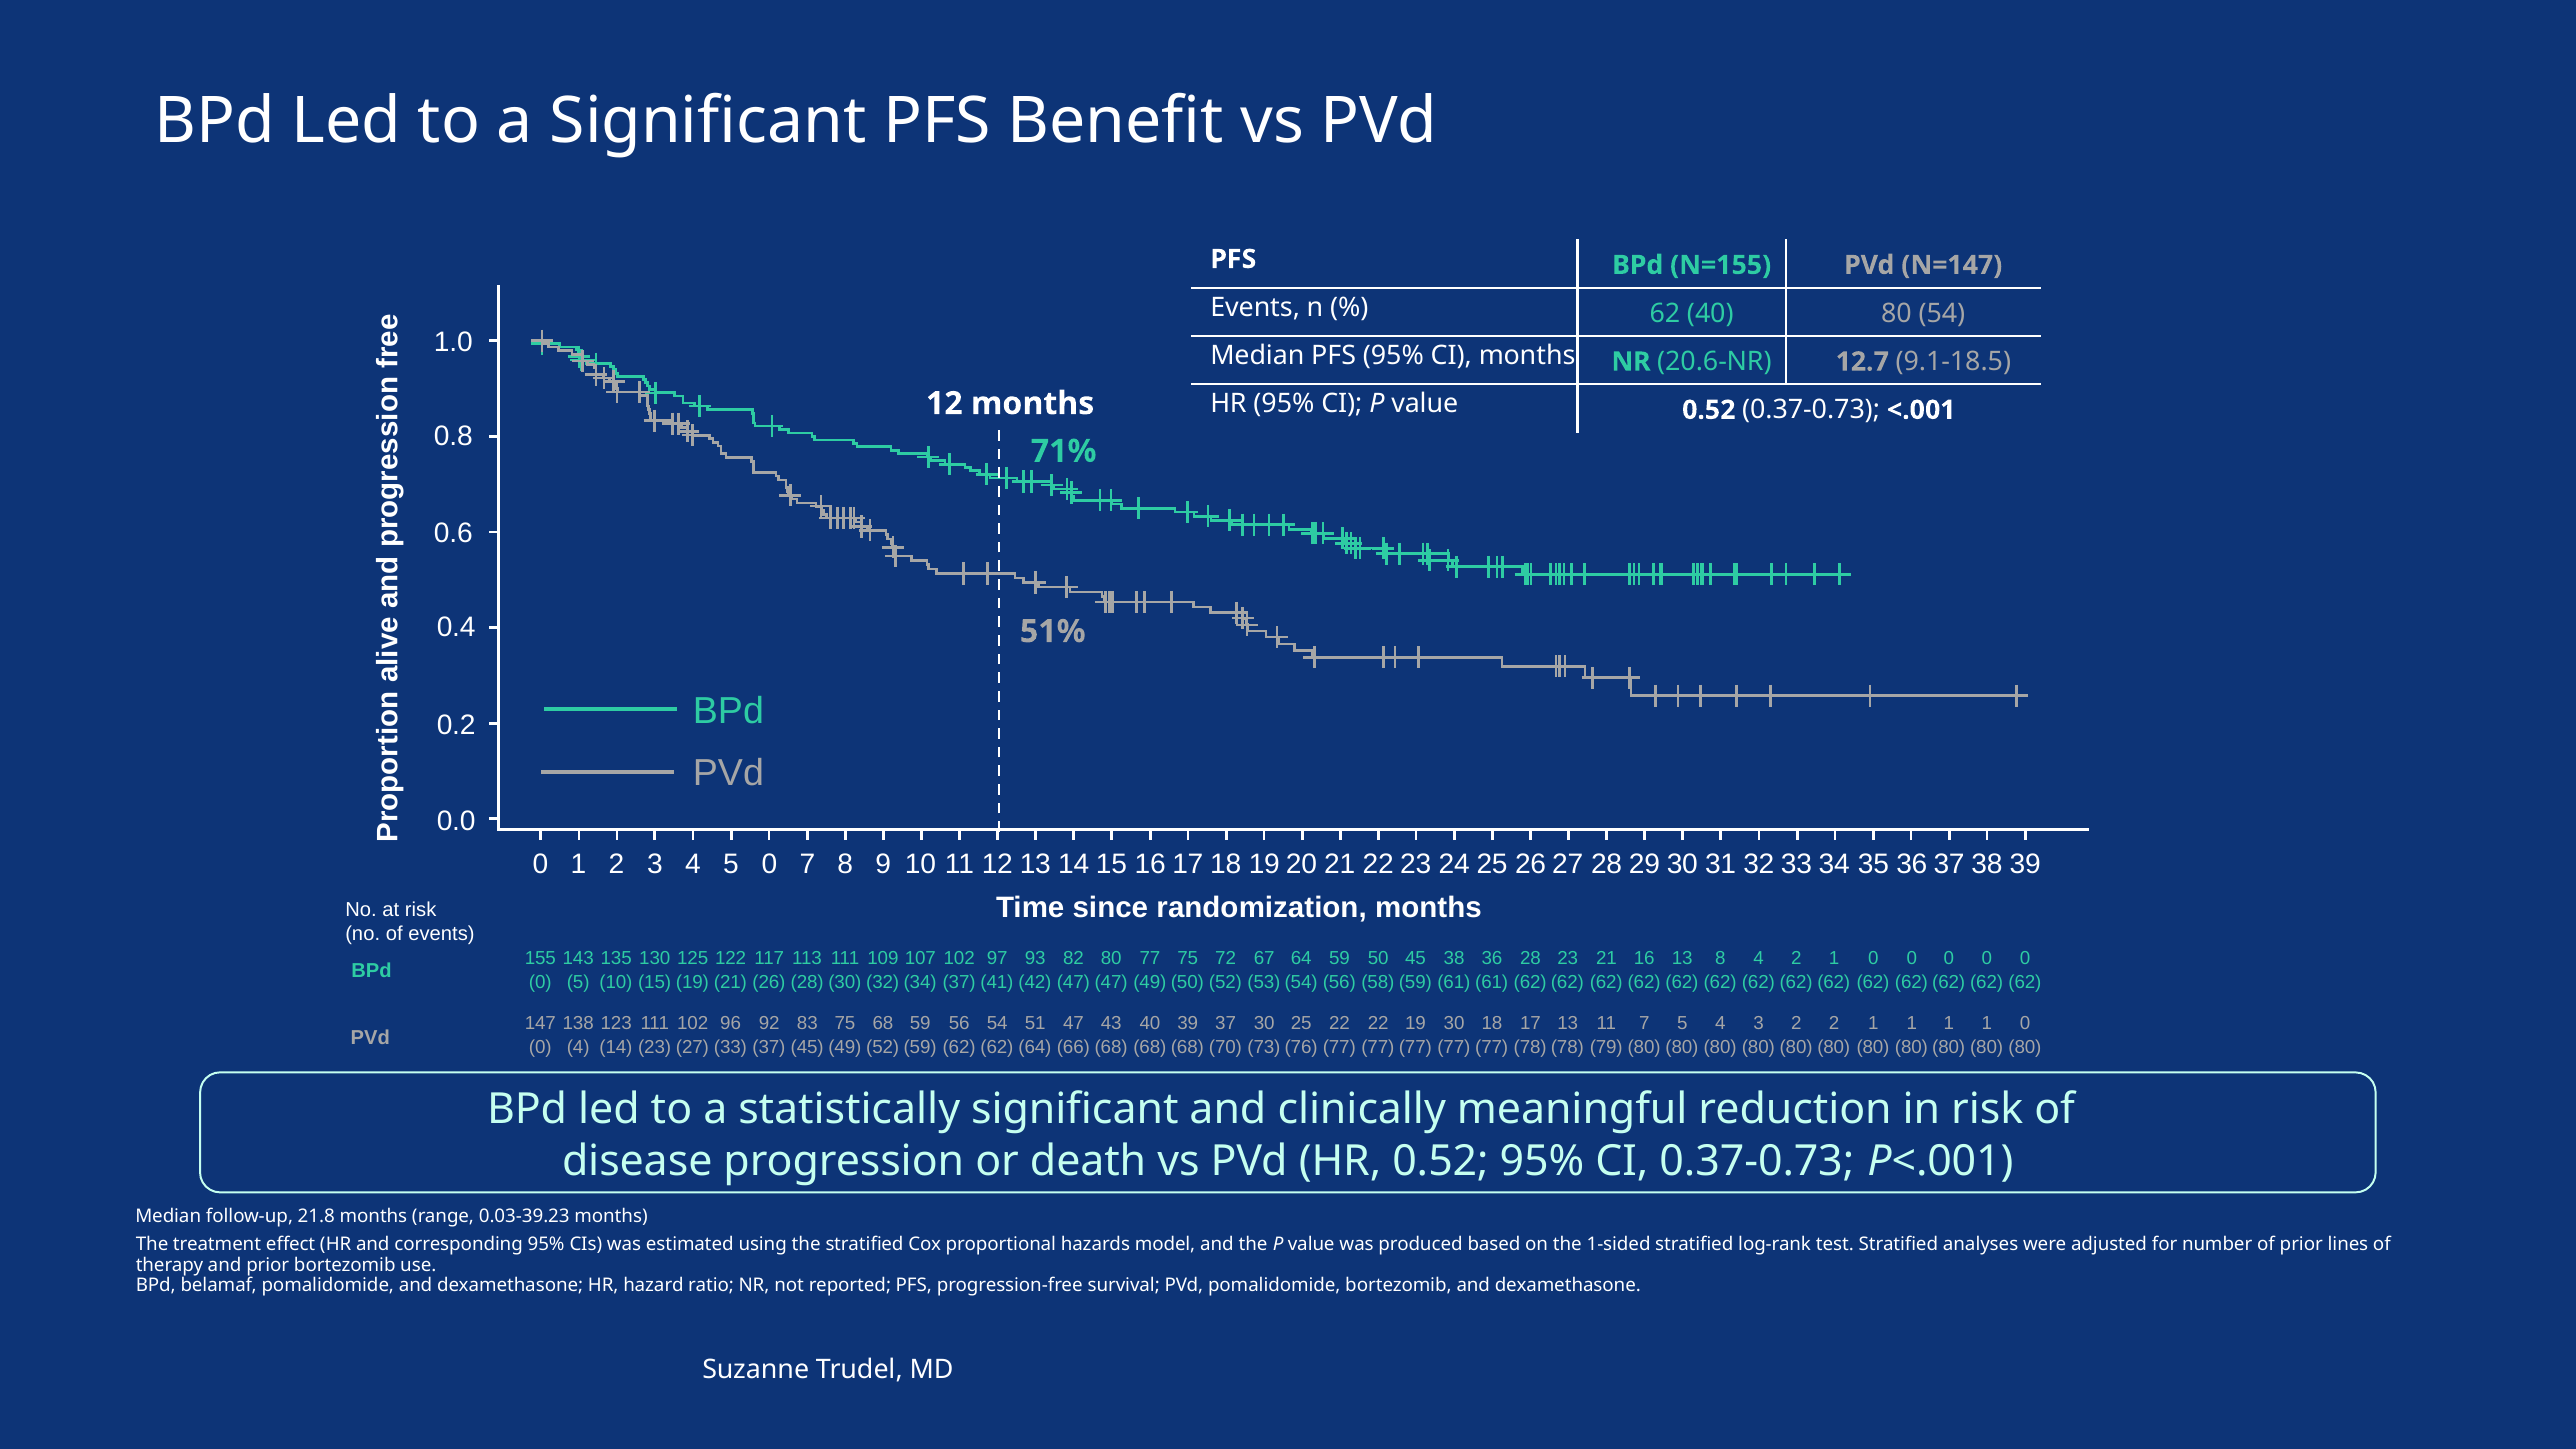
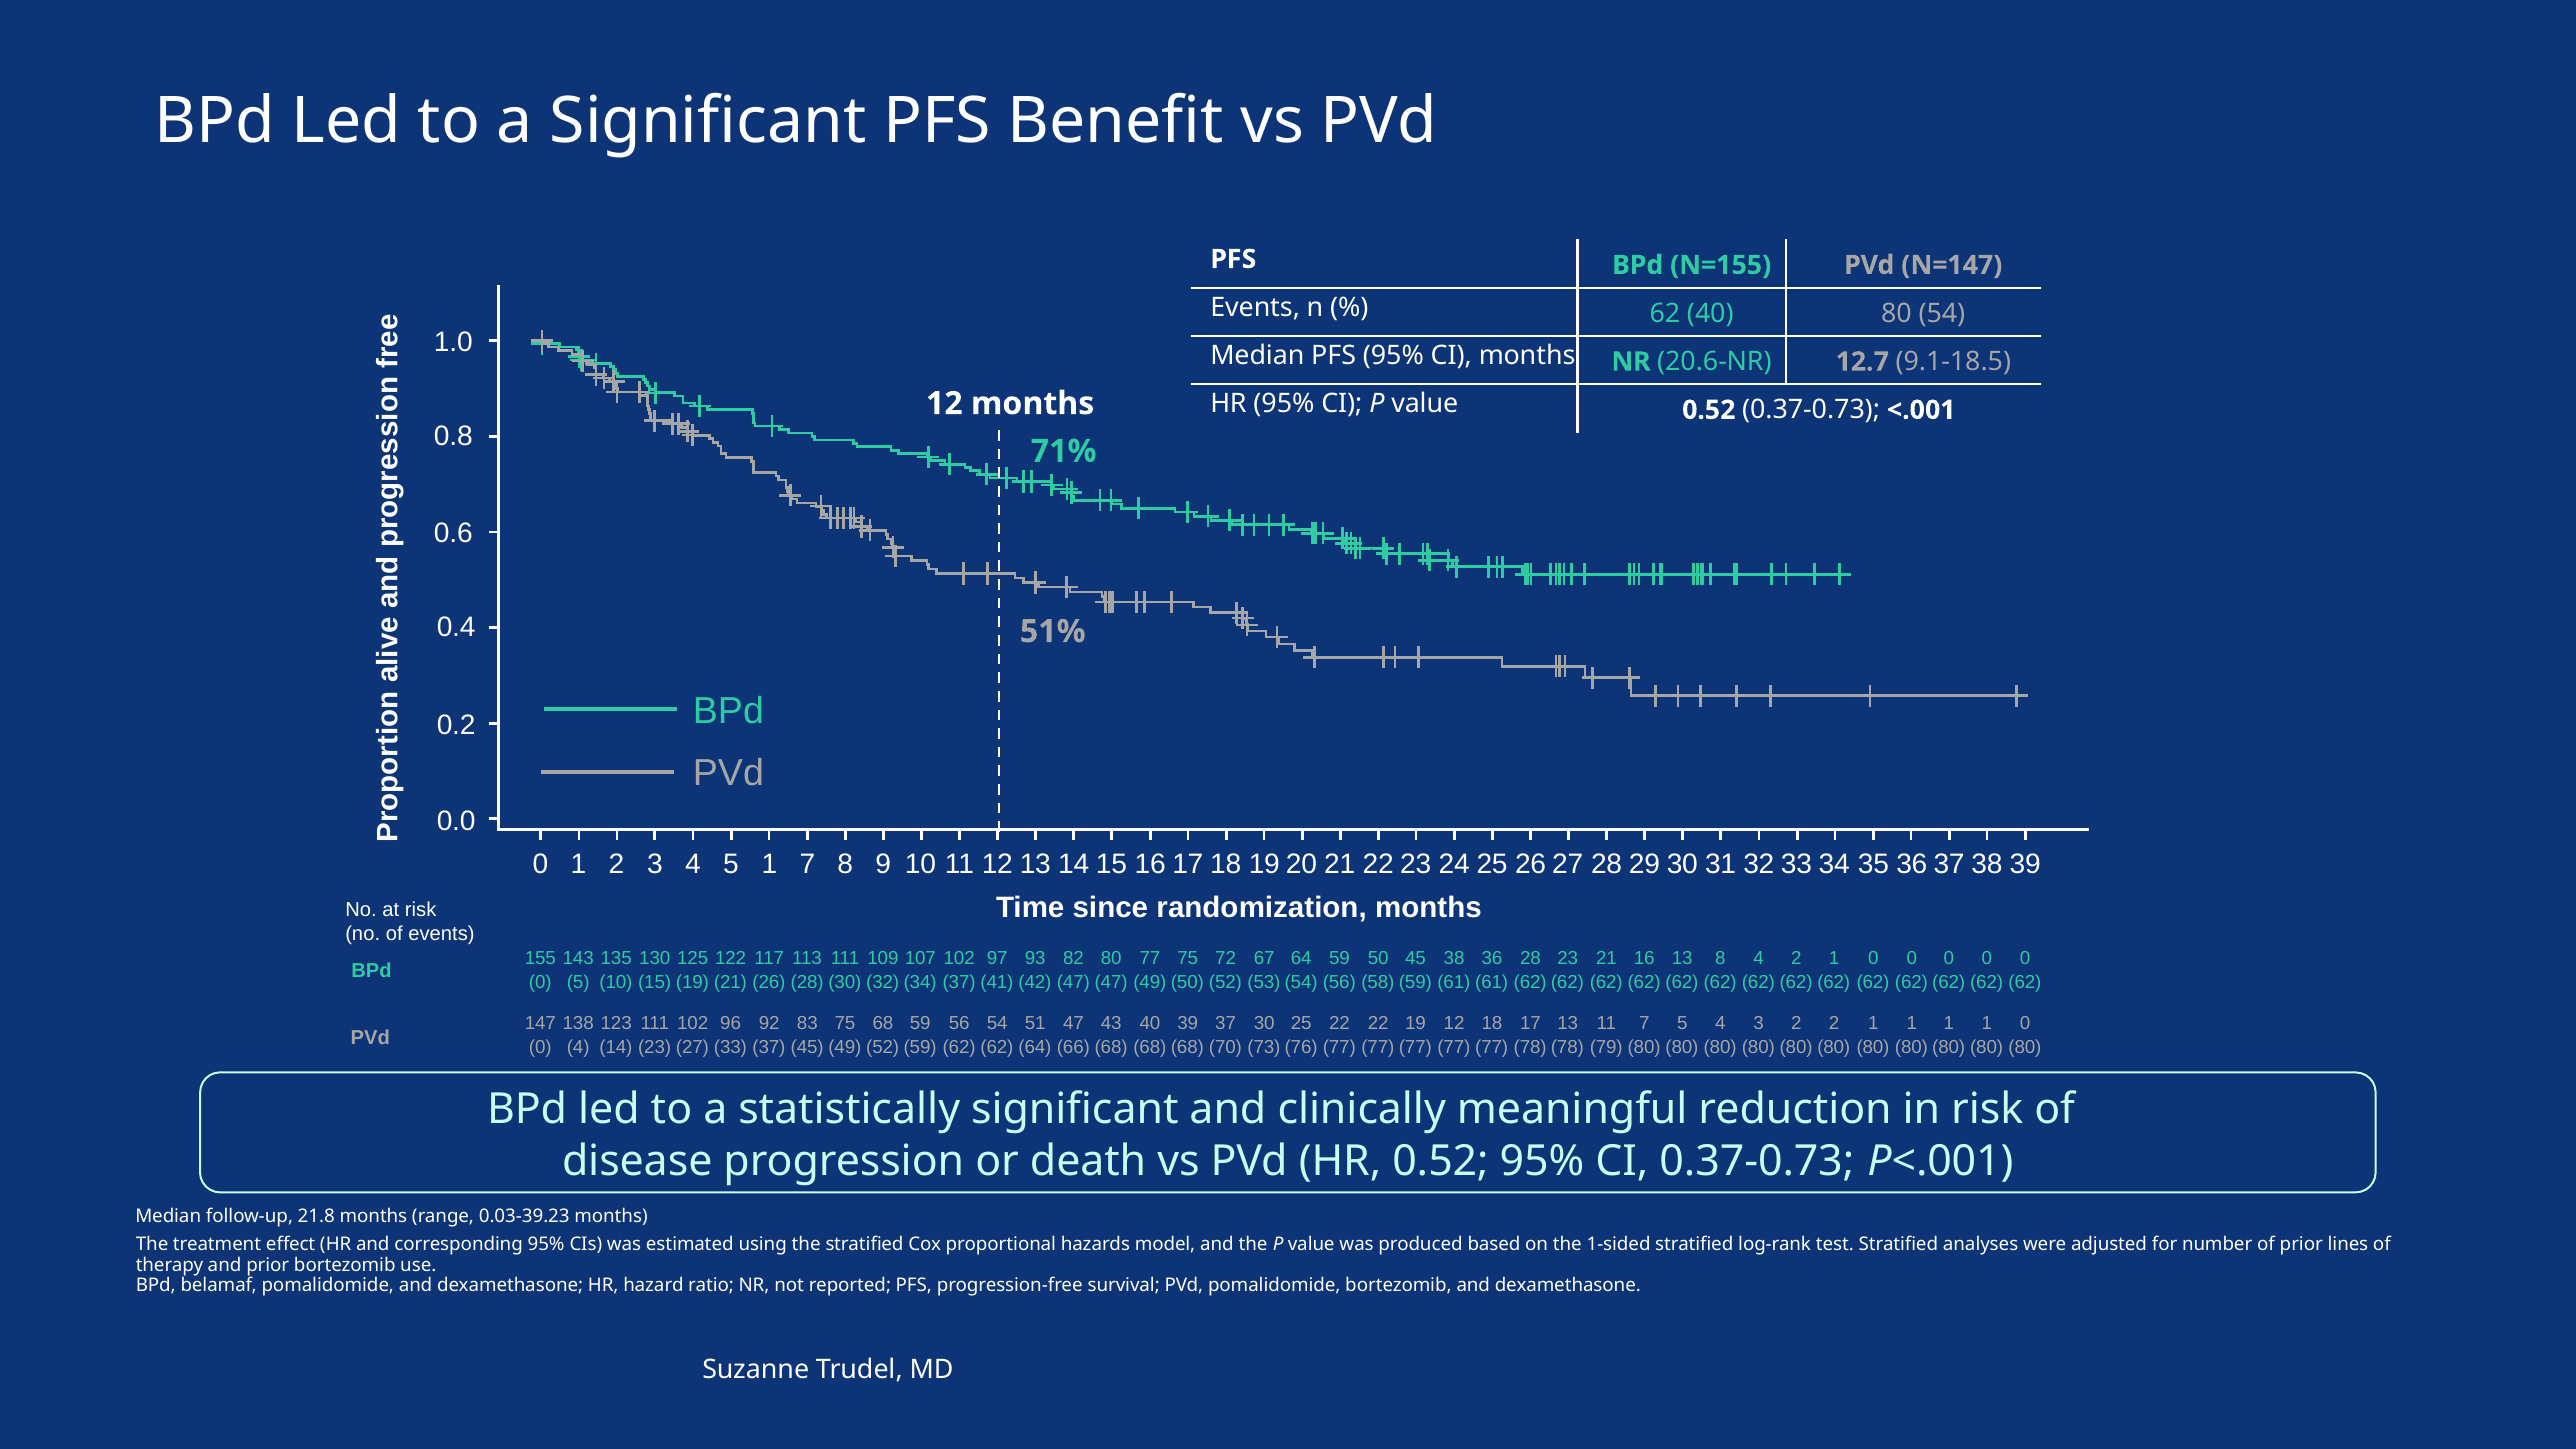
5 0: 0 -> 1 (769, 864)
19 30: 30 -> 12 (1454, 1023)
